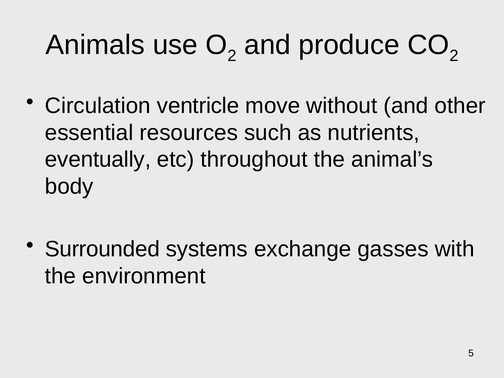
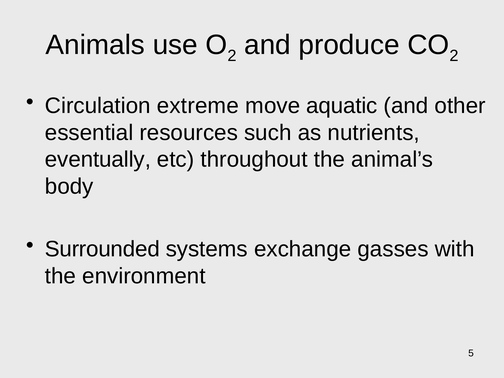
ventricle: ventricle -> extreme (198, 106)
without: without -> aquatic (342, 106)
